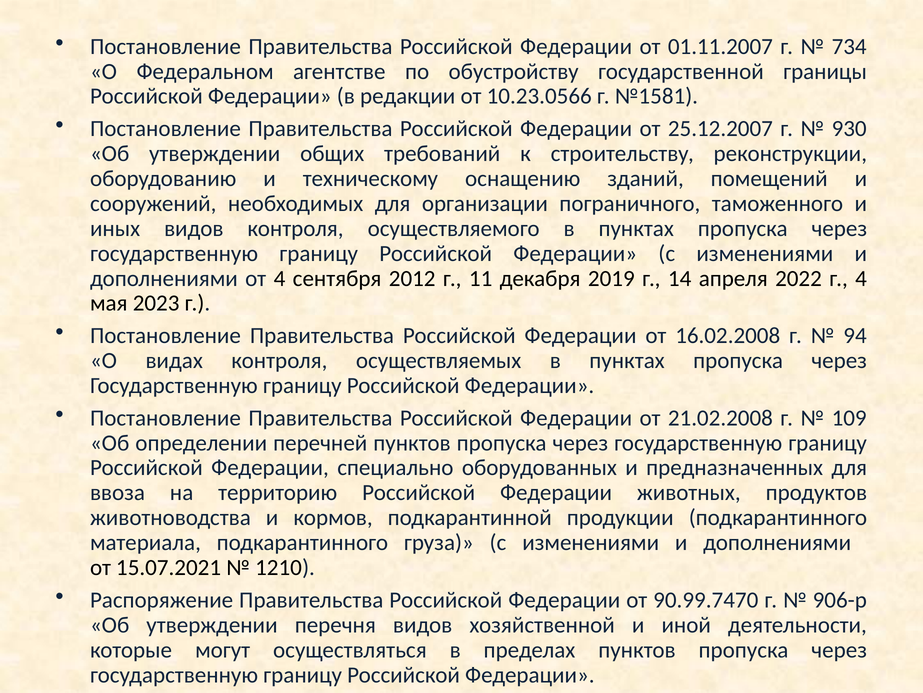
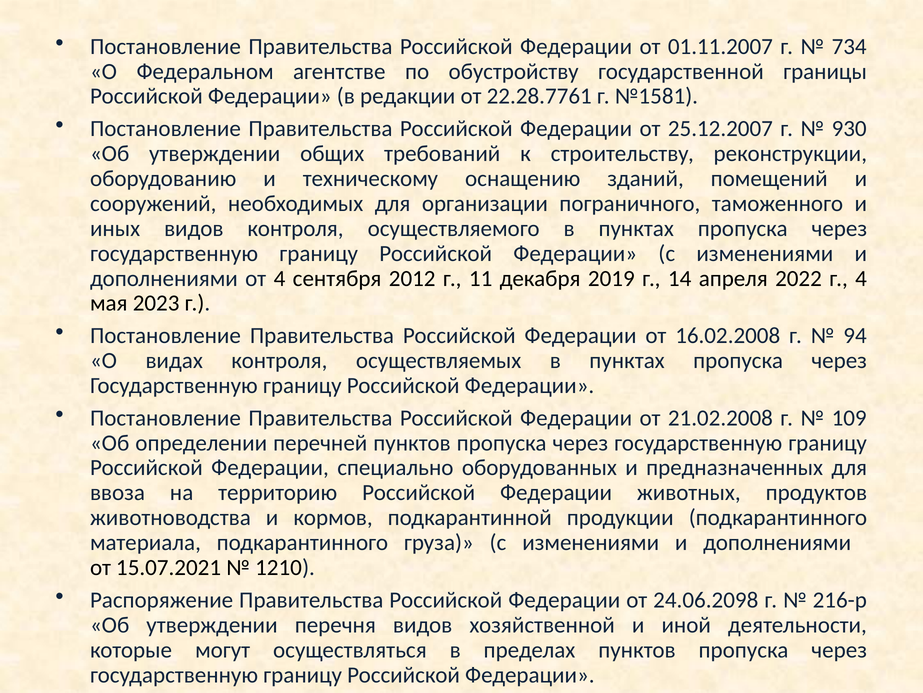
10.23.0566: 10.23.0566 -> 22.28.7761 (539, 96)
90.99.7470: 90.99.7470 -> 24.06.2098 (706, 599)
906-р: 906-р -> 216-р (840, 599)
